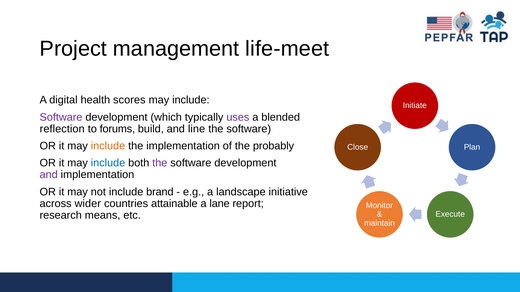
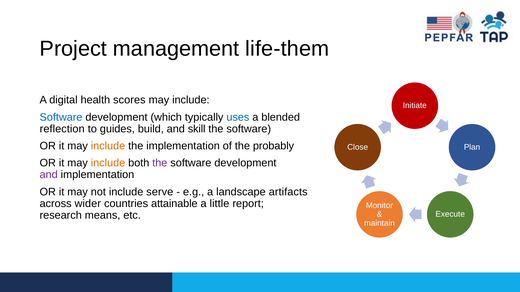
life-meet: life-meet -> life-them (287, 49)
Software colour: purple -> blue (61, 117)
uses colour: purple -> blue (238, 117)
forums: forums -> guides (117, 129)
line: line -> skill (197, 129)
include colour: blue -> orange (108, 163)
brand: brand -> serve (160, 192)
initiative: initiative -> artifacts (288, 192)
lane: lane -> little (219, 204)
